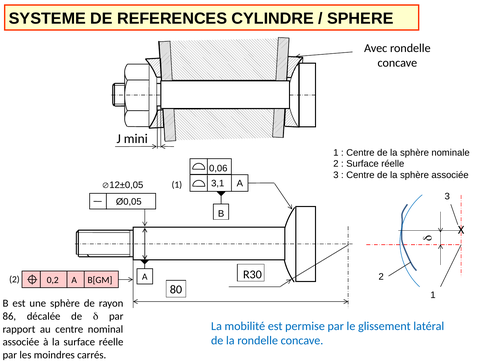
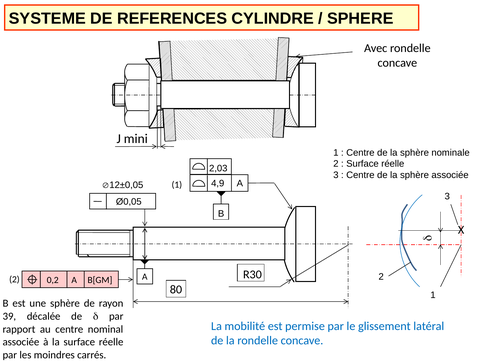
0,06: 0,06 -> 2,03 (218, 168)
3,1: 3,1 -> 4,9 (218, 184)
86: 86 -> 39 (9, 317)
